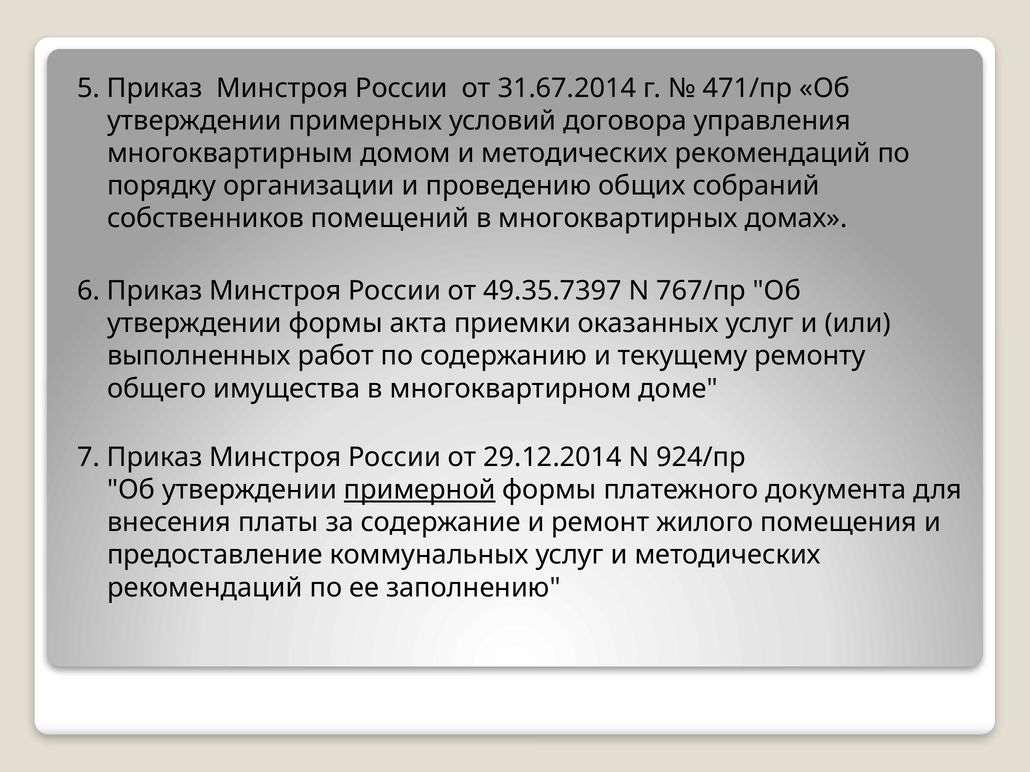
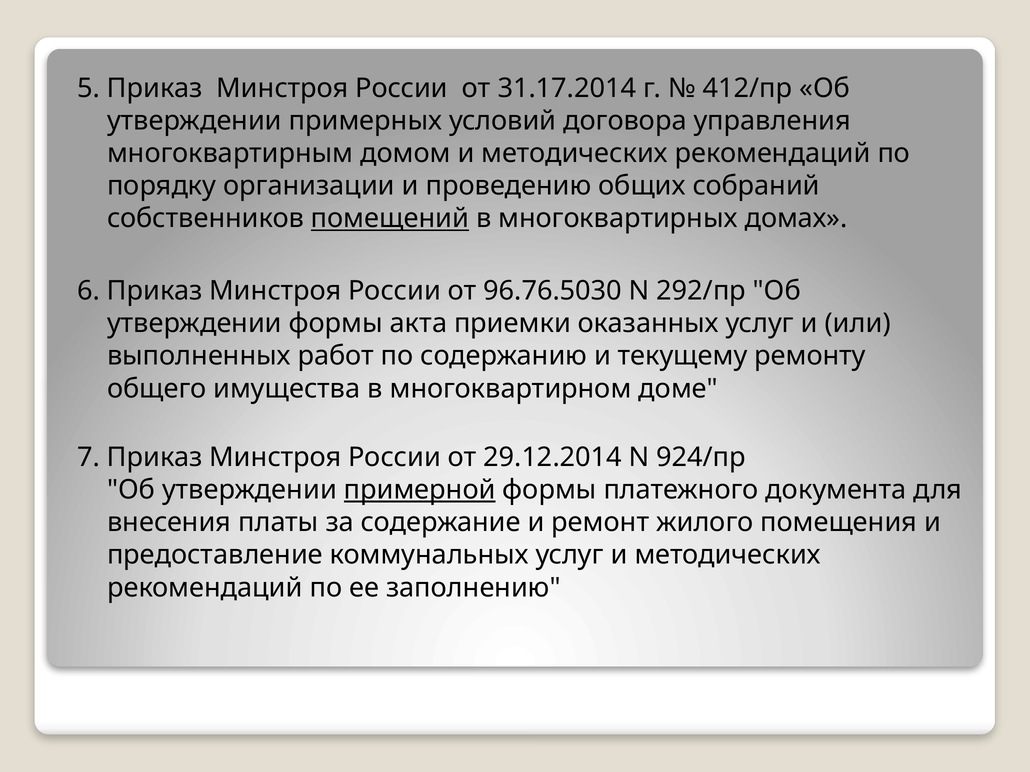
31.67.2014: 31.67.2014 -> 31.17.2014 (567, 88)
471/пр: 471/пр -> 412/пр (748, 88)
помещений underline: none -> present (390, 219)
49.35.7397: 49.35.7397 -> 96.76.5030 (553, 291)
767/пр: 767/пр -> 292/пр (701, 291)
